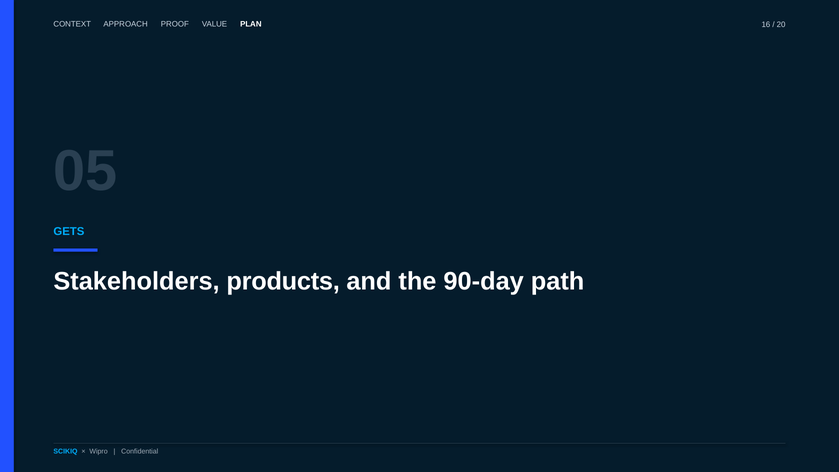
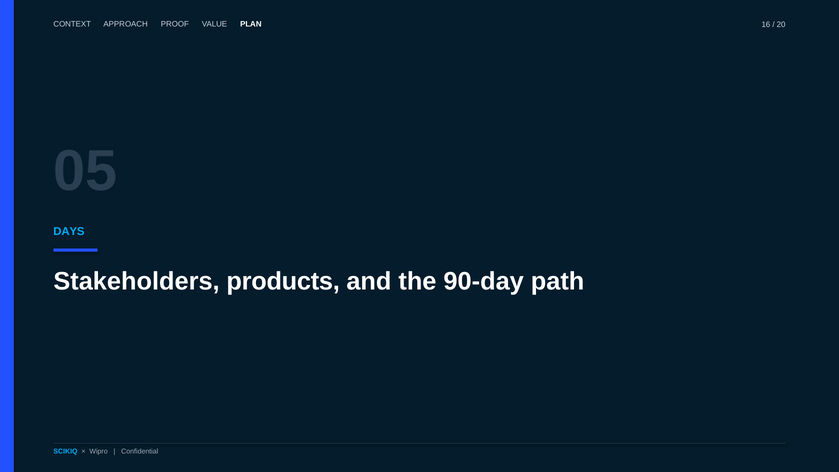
GETS: GETS -> DAYS (69, 232)
